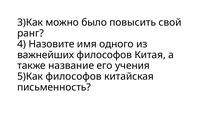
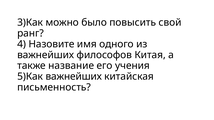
5)Как философов: философов -> важнейших (74, 77)
